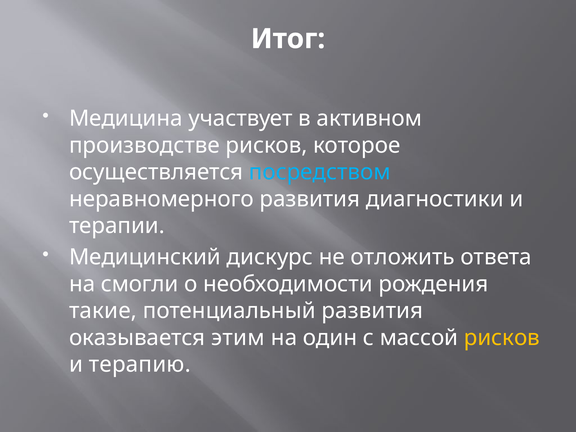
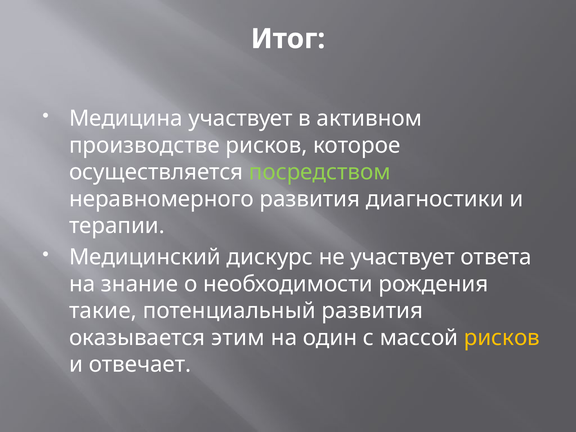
посредством colour: light blue -> light green (320, 172)
не отложить: отложить -> участвует (403, 257)
смогли: смогли -> знание (140, 284)
терапию: терапию -> отвечает (140, 365)
